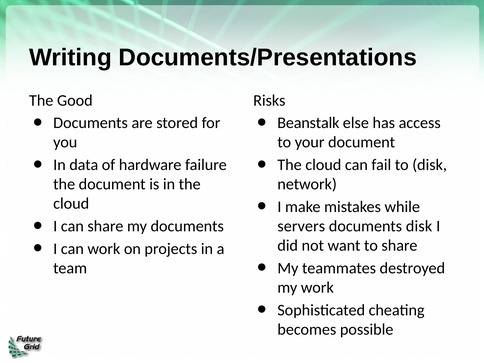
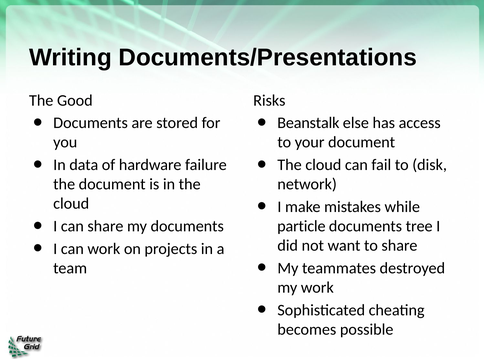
servers: servers -> particle (301, 226)
documents disk: disk -> tree (419, 226)
